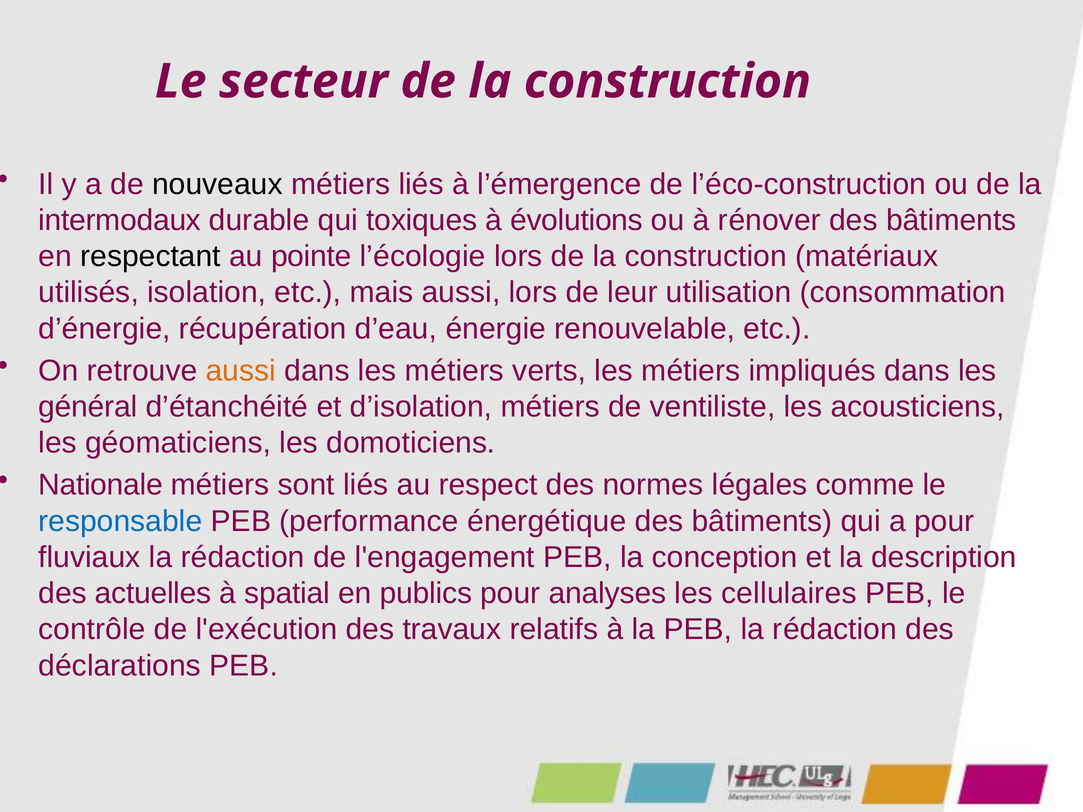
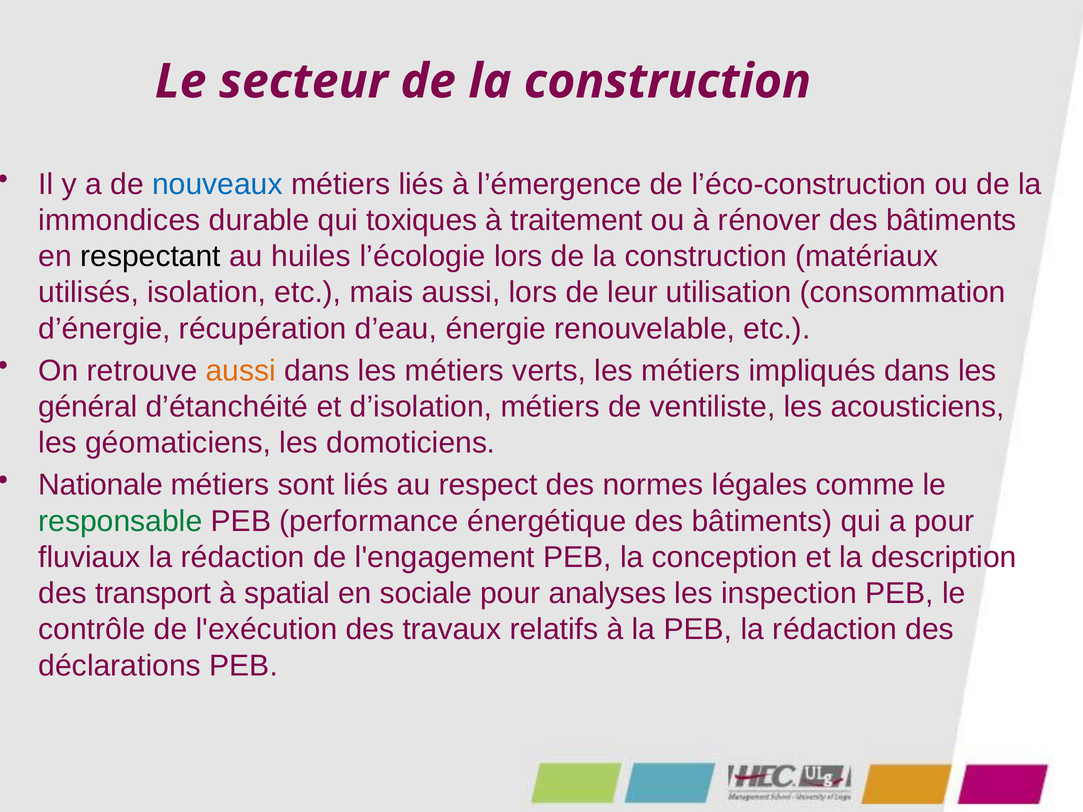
nouveaux colour: black -> blue (217, 184)
intermodaux: intermodaux -> immondices (119, 220)
évolutions: évolutions -> traitement (577, 220)
pointe: pointe -> huiles (311, 257)
responsable colour: blue -> green (120, 521)
actuelles: actuelles -> transport (153, 594)
publics: publics -> sociale (426, 594)
cellulaires: cellulaires -> inspection (789, 594)
